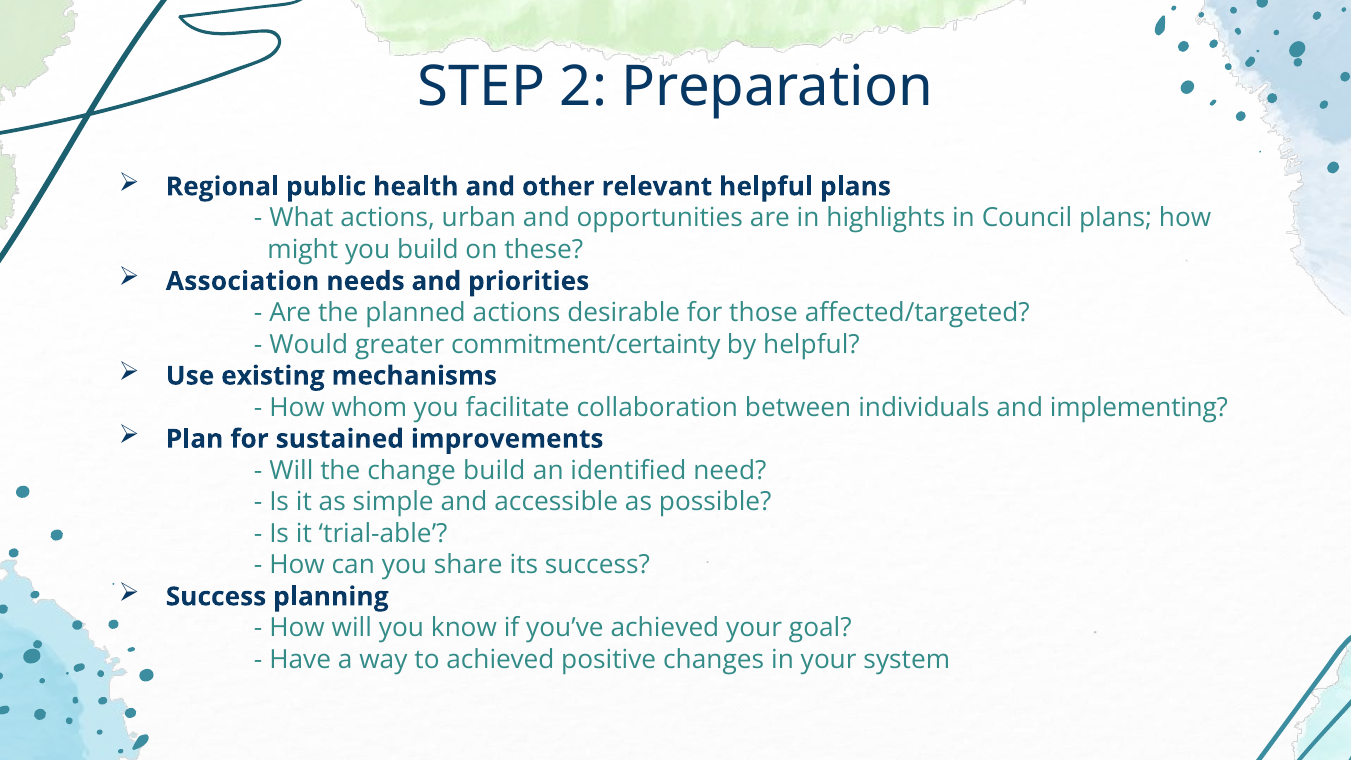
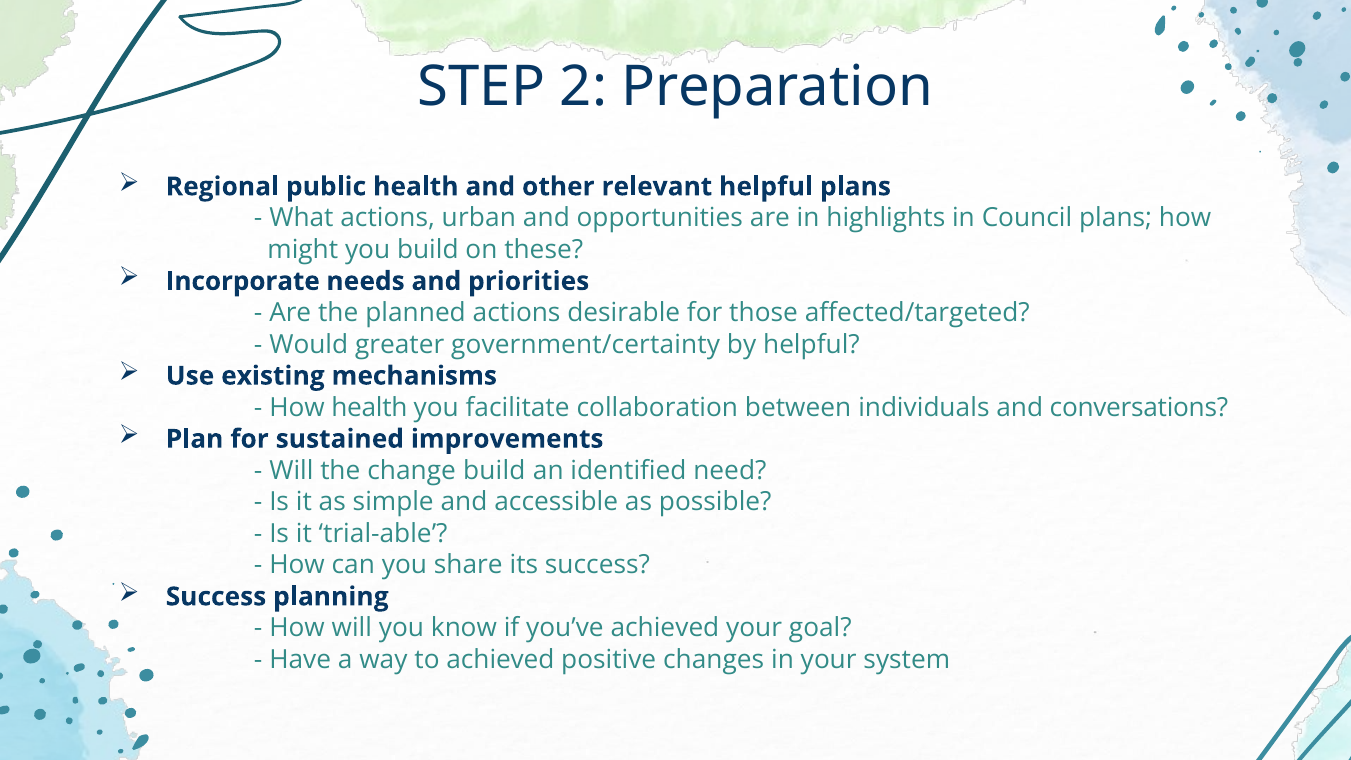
Association: Association -> Incorporate (243, 281)
commitment/certainty: commitment/certainty -> government/certainty (586, 344)
How whom: whom -> health (369, 407)
implementing: implementing -> conversations (1139, 407)
